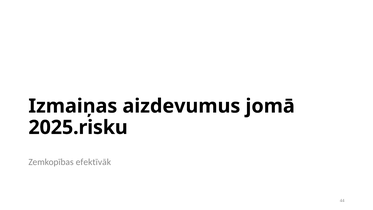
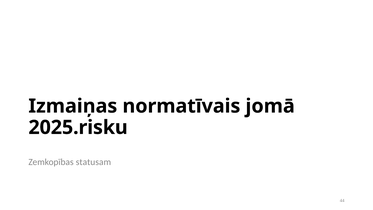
aizdevumus: aizdevumus -> normatīvais (181, 106)
efektīvāk: efektīvāk -> statusam (93, 162)
